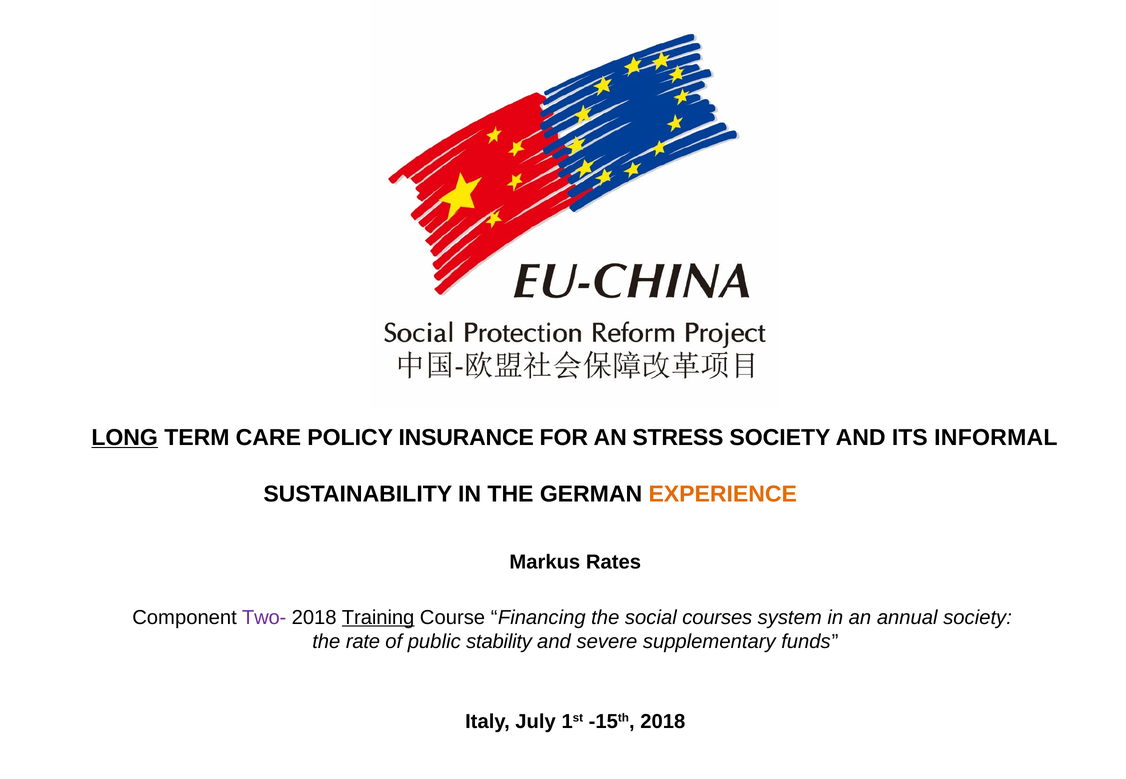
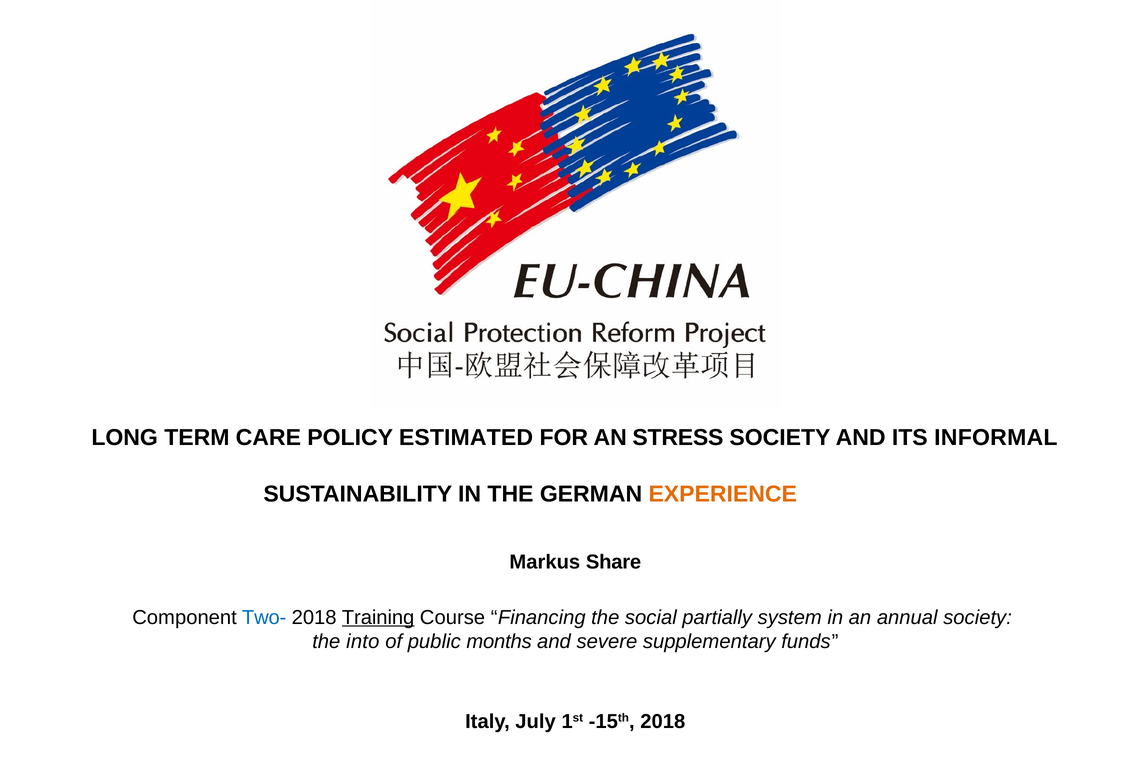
LONG underline: present -> none (125, 438)
INSURANCE: INSURANCE -> ESTIMATED (466, 438)
Rates: Rates -> Share (614, 562)
Two- colour: purple -> blue (264, 618)
courses: courses -> partially (717, 618)
rate: rate -> into (363, 642)
stability: stability -> months (499, 642)
